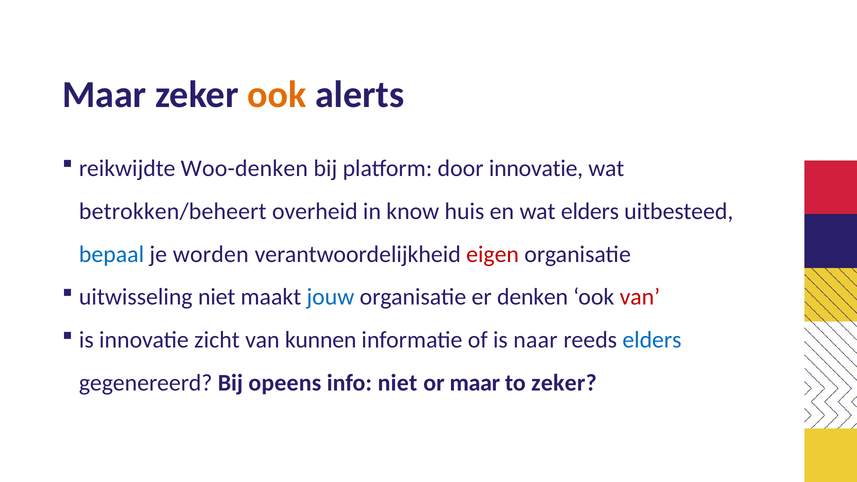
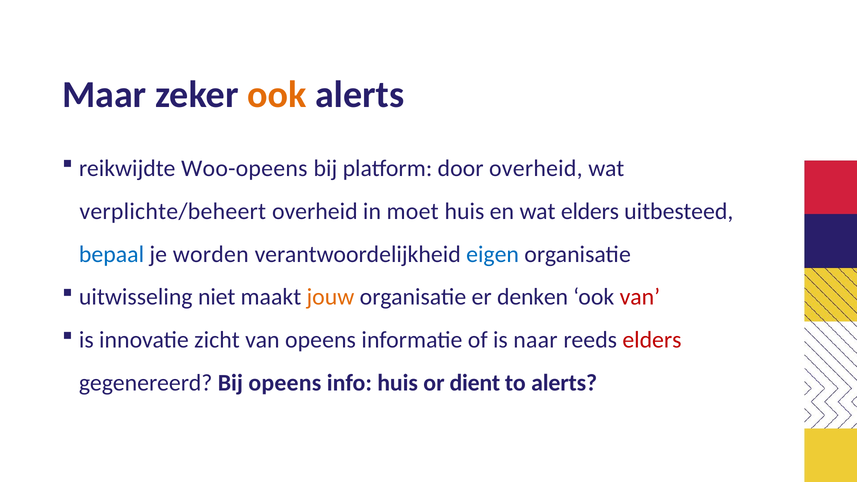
Woo-denken: Woo-denken -> Woo-opeens (244, 168)
door innovatie: innovatie -> overheid (536, 168)
betrokken/beheert: betrokken/beheert -> verplichte/beheert (173, 211)
know: know -> moet (413, 211)
eigen colour: red -> blue (493, 254)
jouw colour: blue -> orange (330, 297)
van kunnen: kunnen -> opeens (320, 340)
elders colour: blue -> red (652, 340)
info niet: niet -> huis (398, 383)
or maar: maar -> dient (475, 383)
to zeker: zeker -> alerts (564, 383)
